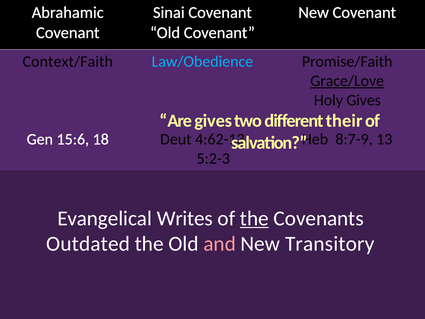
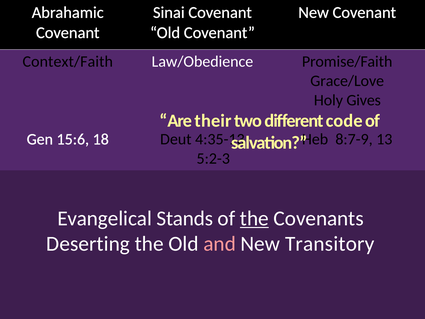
Law/Obedience colour: light blue -> white (202, 61)
Grace/Love underline: present -> none (347, 81)
Are gives: gives -> their (213, 121)
their: their -> code (344, 121)
4:62-13: 4:62-13 -> 4:35-13 (220, 139)
Writes: Writes -> Stands (185, 218)
Outdated: Outdated -> Deserting (88, 244)
